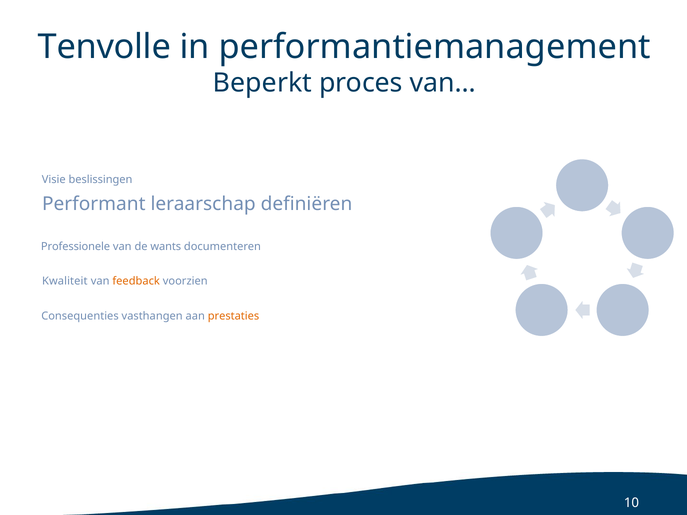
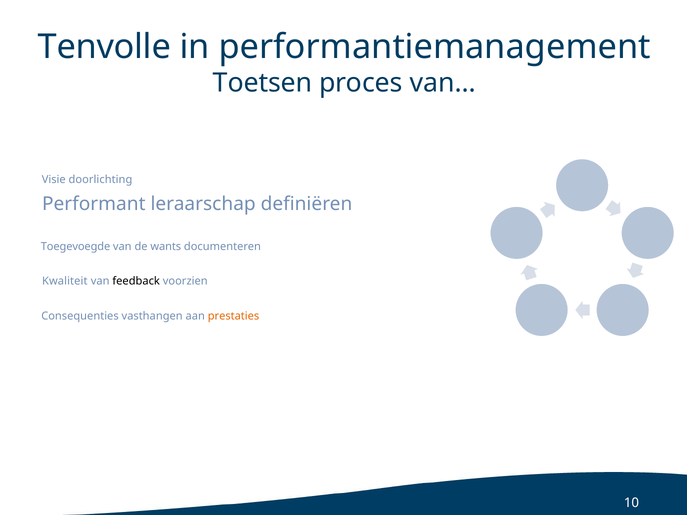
Beperkt: Beperkt -> Toetsen (263, 83)
beslissingen: beslissingen -> doorlichting (100, 180)
Professionele: Professionele -> Toegevoegde (76, 247)
feedback colour: orange -> black (136, 281)
